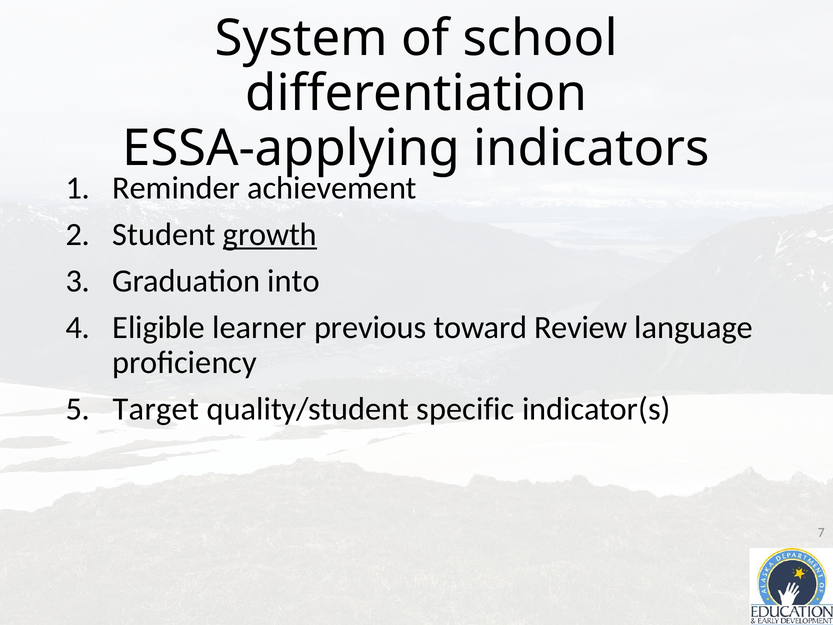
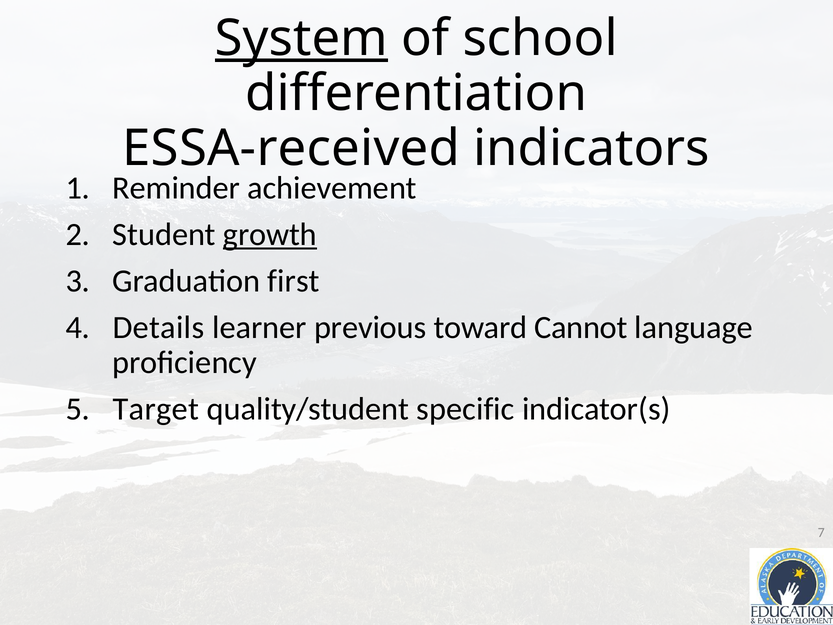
System underline: none -> present (301, 38)
ESSA-applying: ESSA-applying -> ESSA-received (291, 148)
into: into -> first (294, 281)
Eligible: Eligible -> Details (158, 327)
Review: Review -> Cannot (581, 327)
